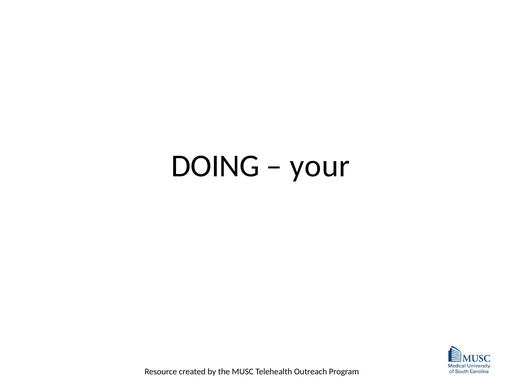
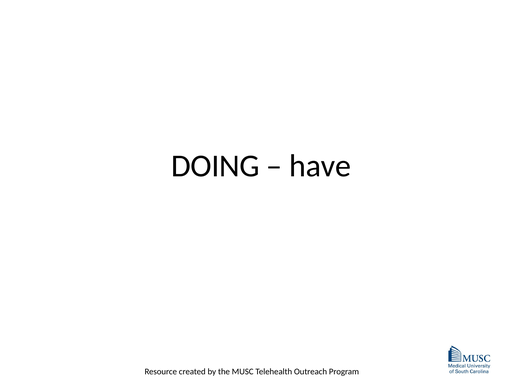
your: your -> have (320, 166)
